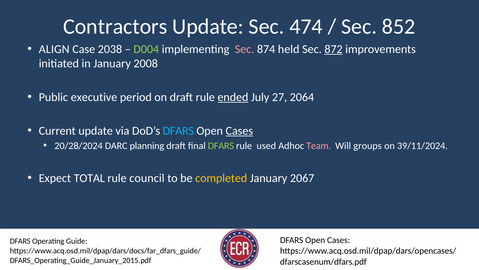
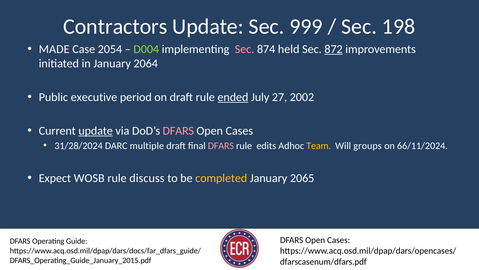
474: 474 -> 999 (306, 27)
852: 852 -> 198 (399, 27)
ALIGN: ALIGN -> MADE (54, 49)
2038: 2038 -> 2054 (110, 49)
2008: 2008 -> 2064 (146, 63)
2064: 2064 -> 2002 (302, 97)
update underline: none -> present (96, 130)
DFARS colour: light blue -> pink (178, 130)
Cases underline: present -> none (239, 130)
20/28/2024: 20/28/2024 -> 31/28/2024 (79, 146)
planning: planning -> multiple (147, 146)
DFARS colour: light green -> pink (221, 146)
used: used -> edits (266, 146)
Team colour: pink -> yellow (319, 146)
39/11/2024: 39/11/2024 -> 66/11/2024 (422, 146)
TOTAL: TOTAL -> WOSB (89, 178)
council: council -> discuss (147, 178)
2067: 2067 -> 2065 (302, 178)
